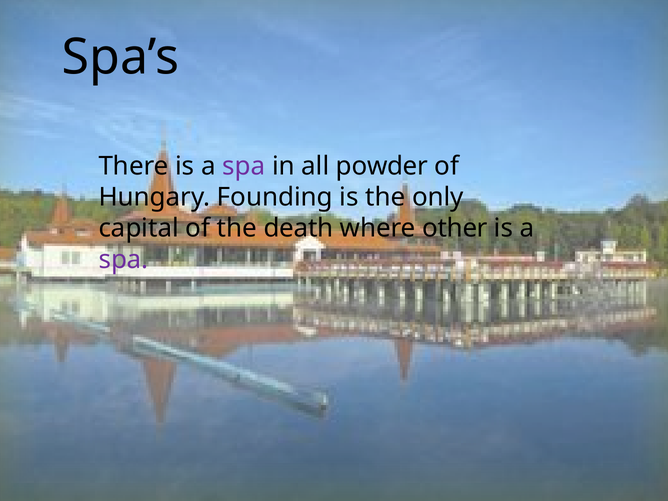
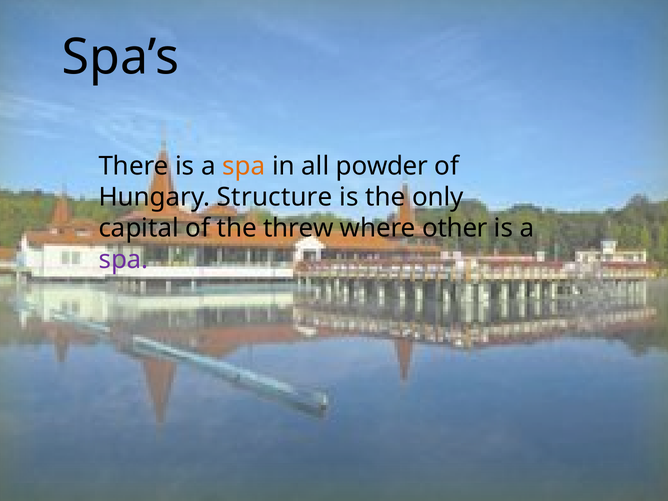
spa colour: purple -> orange (244, 166)
Founding: Founding -> Structure (275, 197)
death: death -> threw (298, 228)
